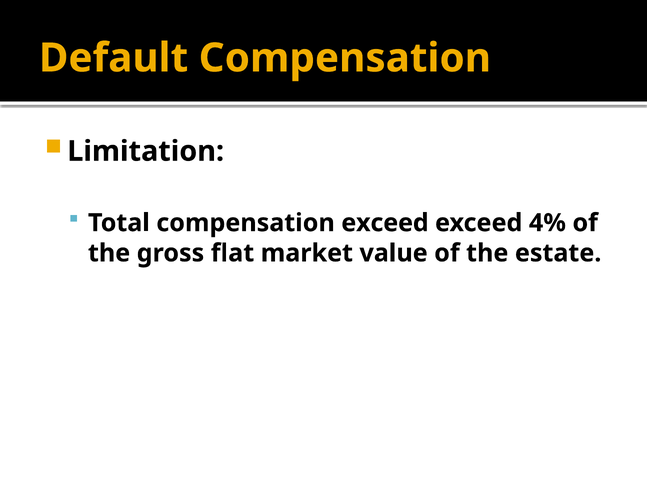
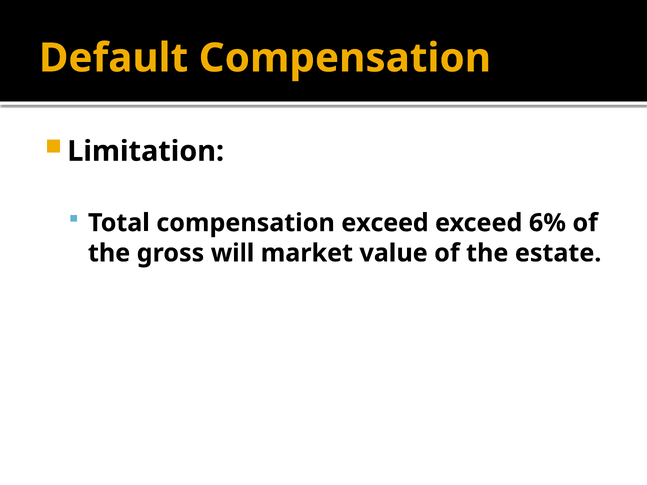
4%: 4% -> 6% (547, 223)
flat: flat -> will (233, 253)
